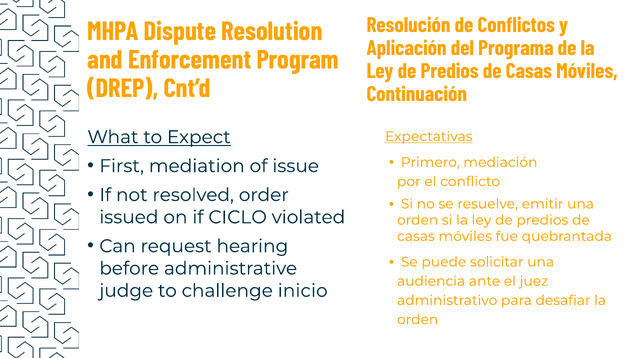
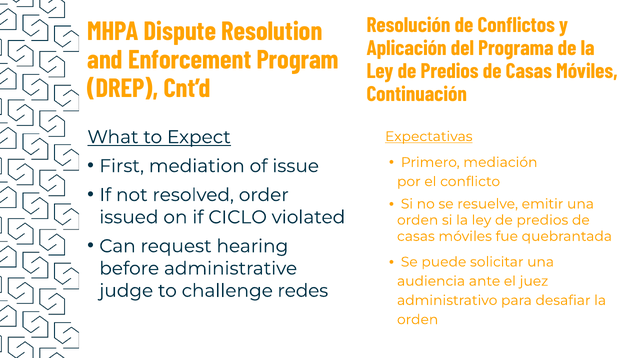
inicio: inicio -> redes (303, 291)
